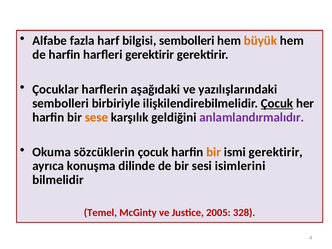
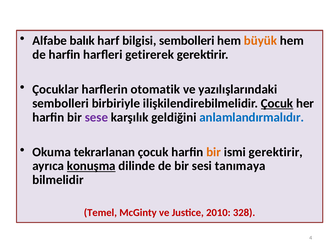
fazla: fazla -> balık (82, 41)
harfleri gerektirir: gerektirir -> getirerek (150, 55)
aşağıdaki: aşağıdaki -> otomatik (155, 89)
sese colour: orange -> purple (96, 117)
anlamlandırmalıdır colour: purple -> blue (252, 117)
sözcüklerin: sözcüklerin -> tekrarlanan (104, 152)
konuşma underline: none -> present (91, 166)
isimlerini: isimlerini -> tanımaya (240, 166)
2005: 2005 -> 2010 (218, 213)
